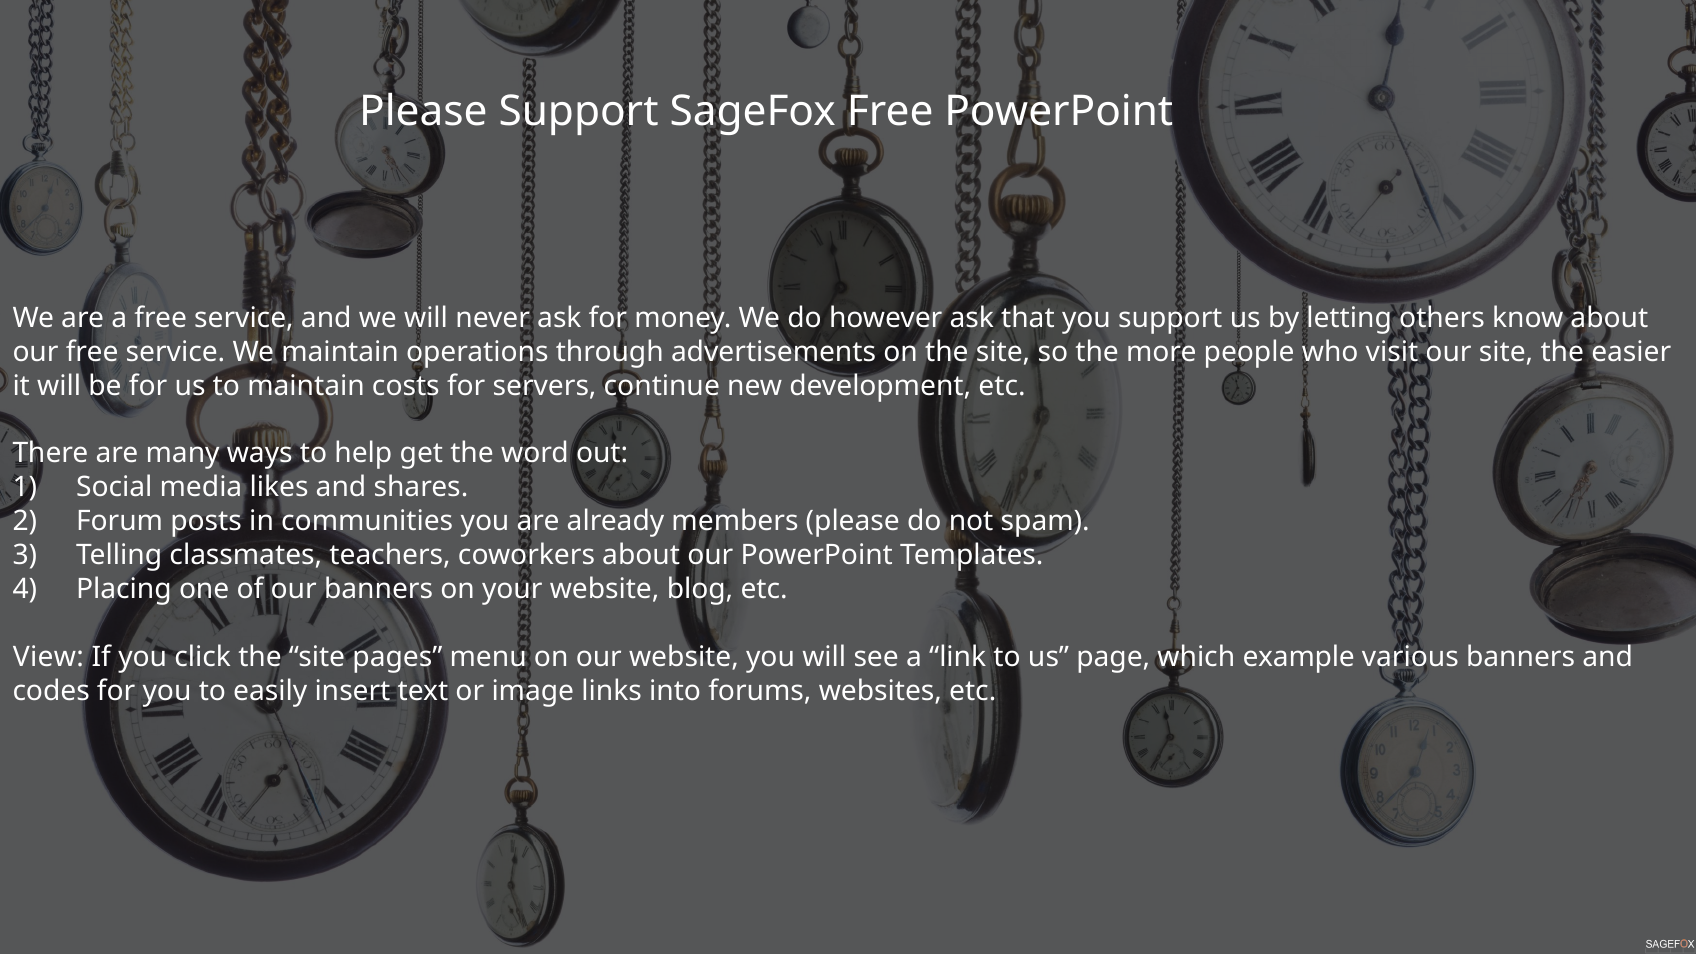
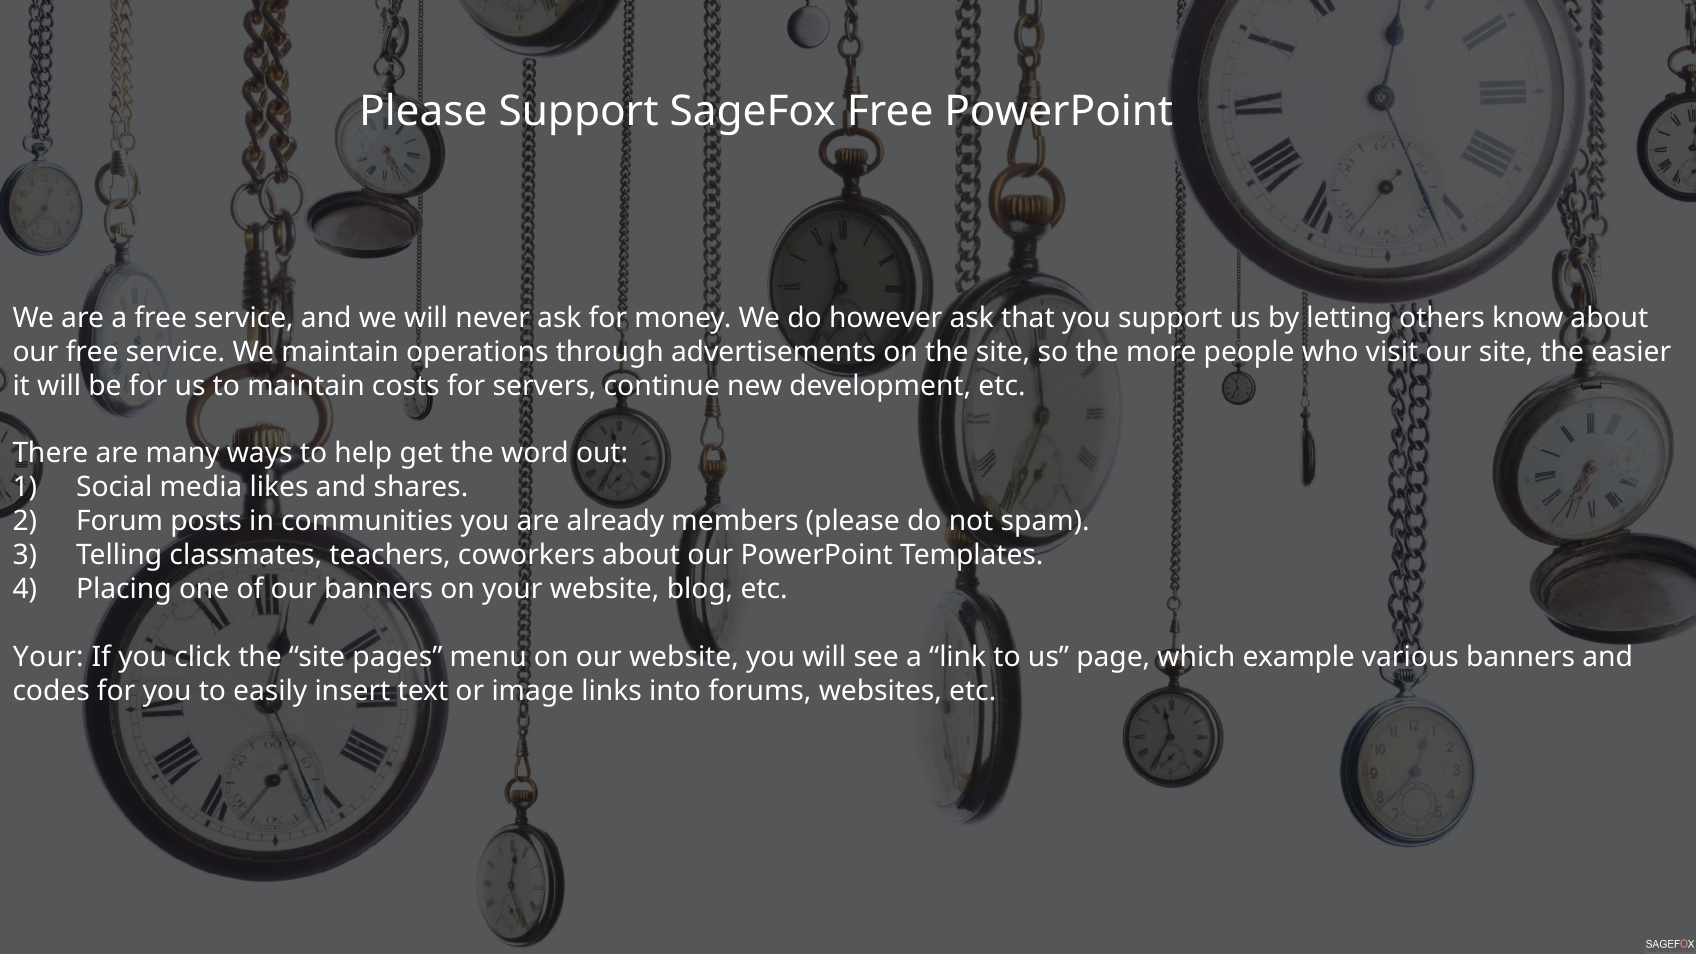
View: View -> Your (48, 657)
